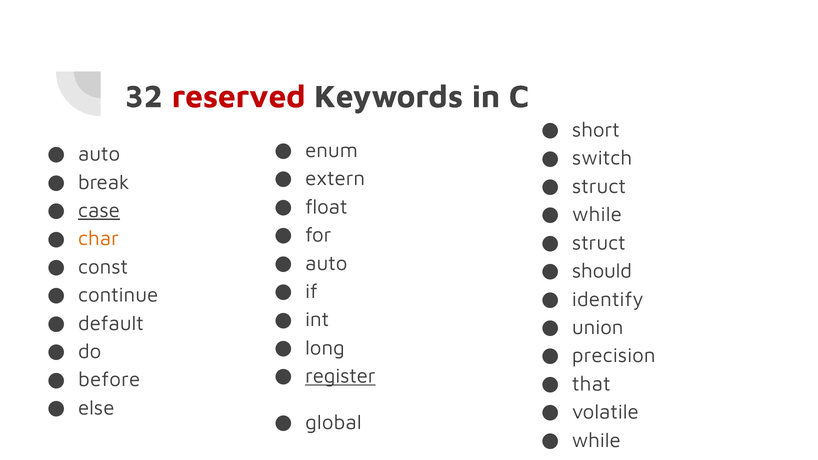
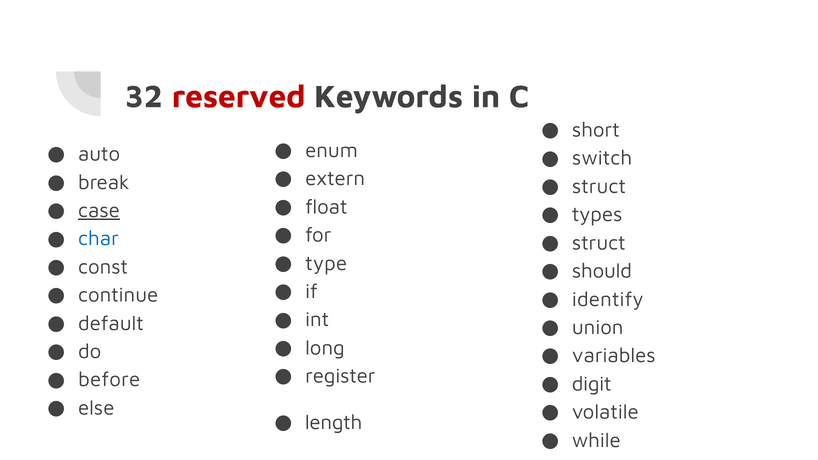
while: while -> types (597, 215)
char colour: orange -> blue (98, 239)
auto: auto -> type (326, 263)
precision: precision -> variables (614, 356)
register underline: present -> none (340, 376)
that: that -> digit (592, 384)
global: global -> length (334, 423)
